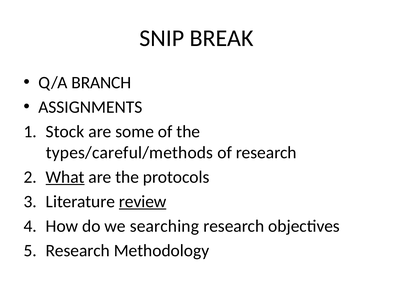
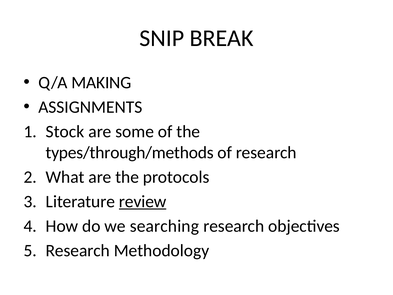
BRANCH: BRANCH -> MAKING (101, 82)
types/careful/methods: types/careful/methods -> types/through/methods (130, 152)
What underline: present -> none (65, 177)
